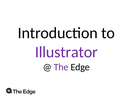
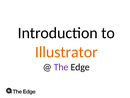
Illustrator colour: purple -> orange (66, 52)
